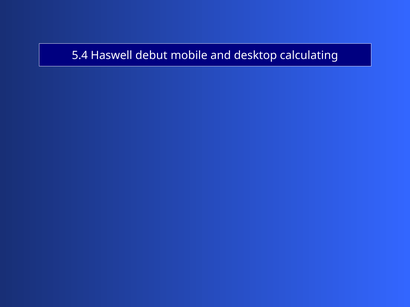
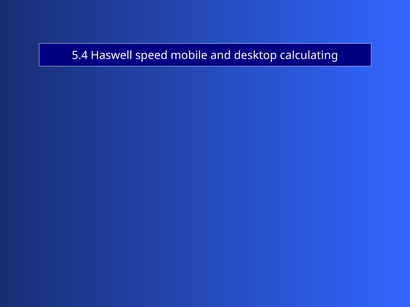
debut: debut -> speed (151, 56)
